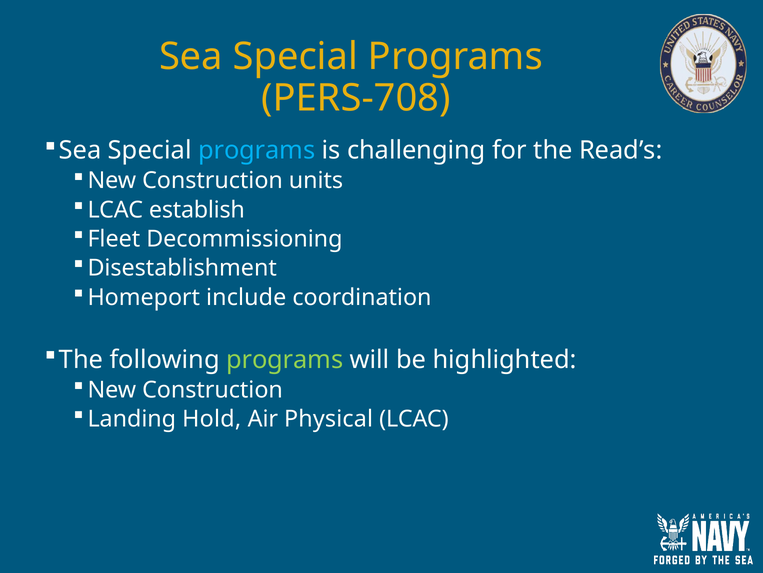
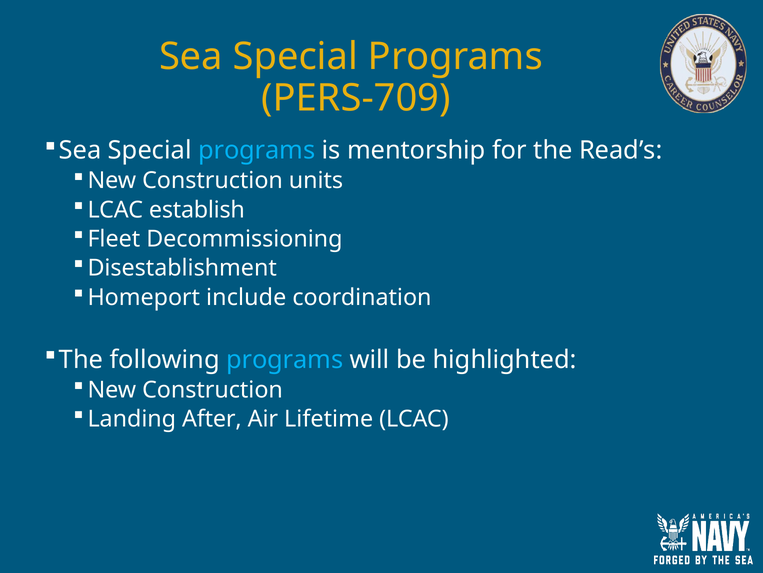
PERS-708: PERS-708 -> PERS-709 (356, 98)
challenging: challenging -> mentorship (416, 150)
programs colour: light green -> light blue (285, 359)
Hold: Hold -> After (212, 419)
Physical: Physical -> Lifetime (329, 419)
